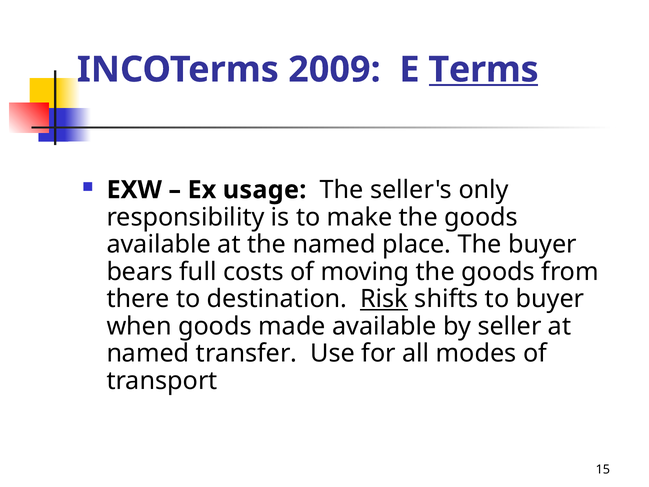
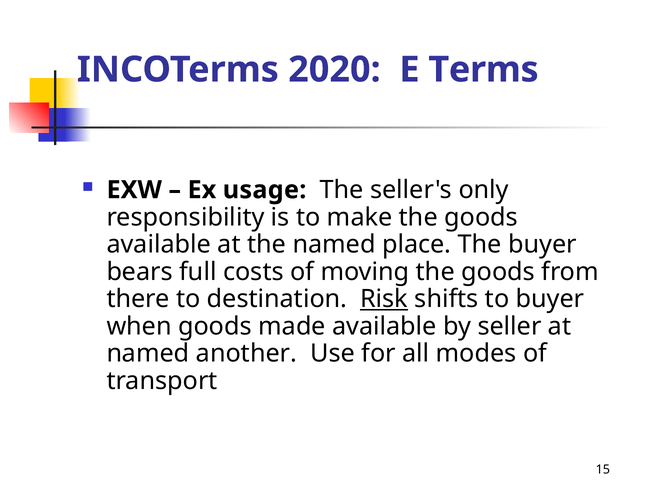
2009: 2009 -> 2020 (334, 70)
Terms underline: present -> none (484, 70)
transfer: transfer -> another (247, 353)
